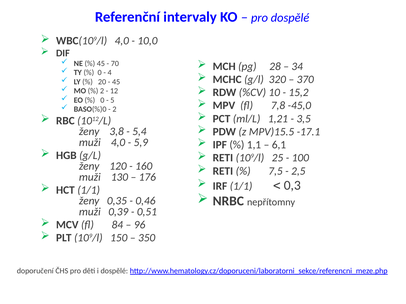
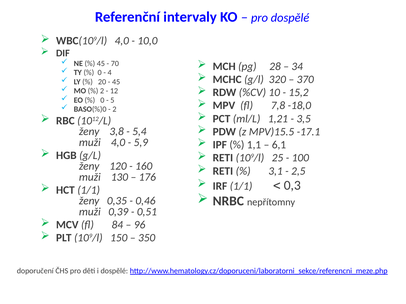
-45,0: -45,0 -> -18,0 (299, 106)
7,5: 7,5 -> 3,1 (276, 171)
